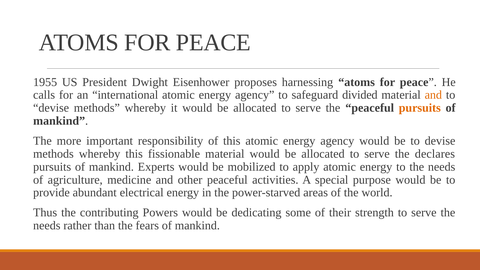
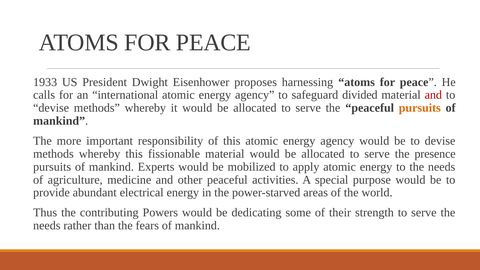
1955: 1955 -> 1933 (45, 82)
and colour: orange -> red (433, 95)
declares: declares -> presence (435, 154)
